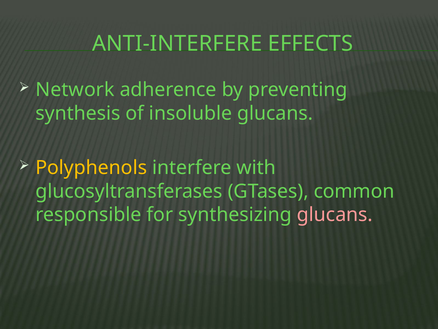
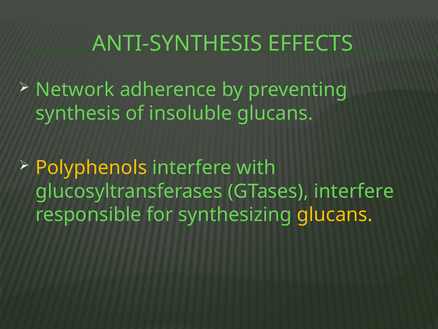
ANTI-INTERFERE: ANTI-INTERFERE -> ANTI-SYNTHESIS (177, 43)
GTases common: common -> interfere (354, 191)
glucans colour: pink -> yellow (335, 214)
